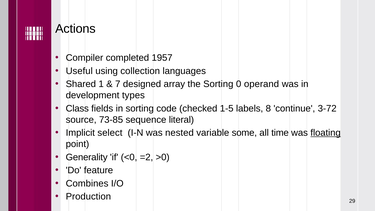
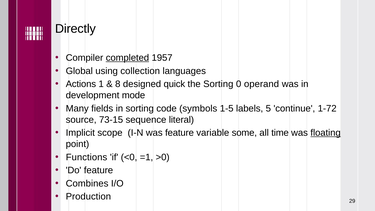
Actions: Actions -> Directly (75, 29)
completed underline: none -> present (127, 58)
Useful: Useful -> Global (79, 71)
Shared: Shared -> Actions (81, 84)
7: 7 -> 8 (118, 84)
array: array -> quick (174, 84)
types: types -> mode (134, 95)
Class: Class -> Many (77, 108)
checked: checked -> symbols (198, 108)
8: 8 -> 5 (268, 108)
3-72: 3-72 -> 1-72 (327, 108)
73-85: 73-85 -> 73-15 (111, 120)
select: select -> scope (110, 133)
was nested: nested -> feature (180, 133)
Generality: Generality -> Functions (87, 157)
=2: =2 -> =1 (146, 157)
